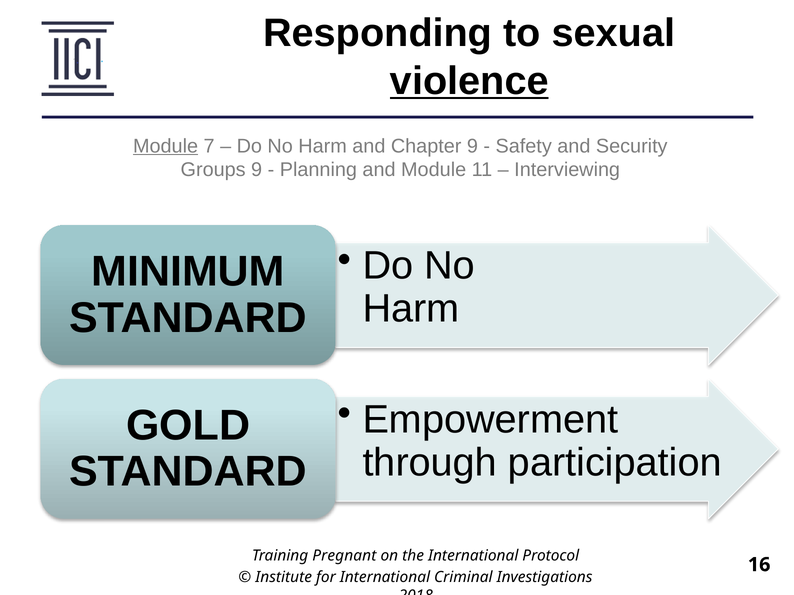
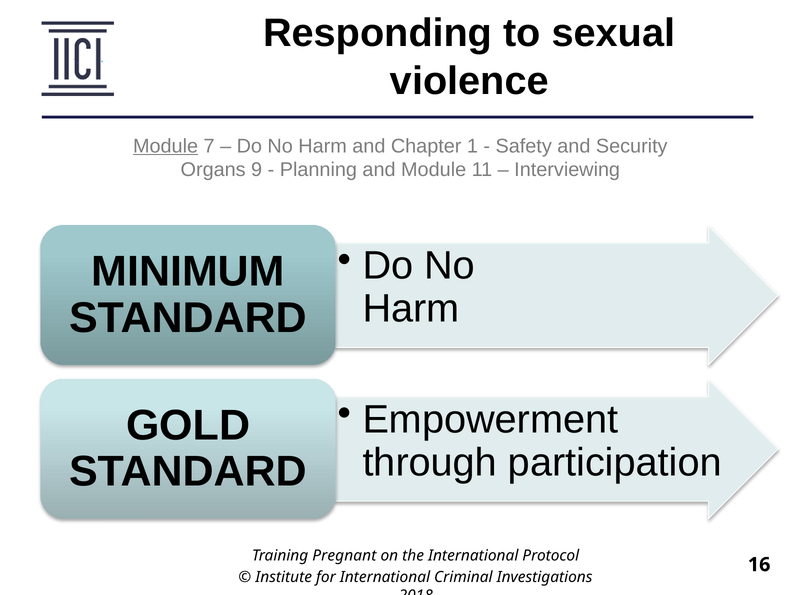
violence underline: present -> none (469, 81)
Chapter 9: 9 -> 1 (472, 146)
Groups: Groups -> Organs (213, 170)
